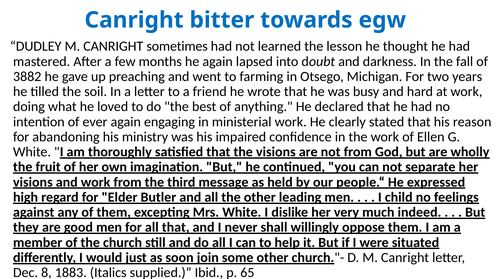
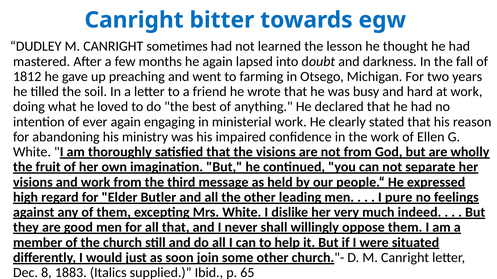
3882: 3882 -> 1812 (27, 77)
child: child -> pure (399, 198)
